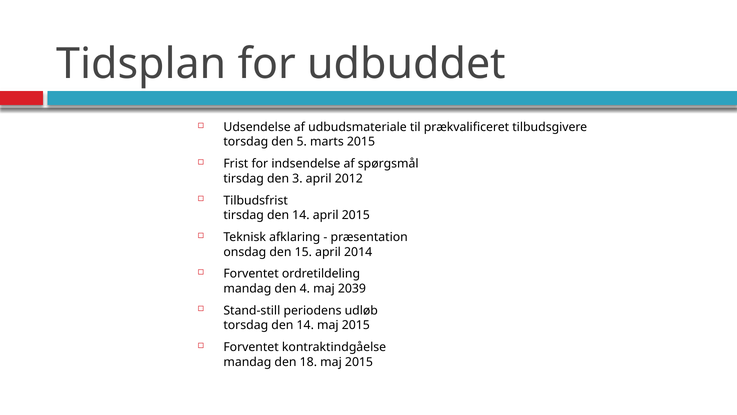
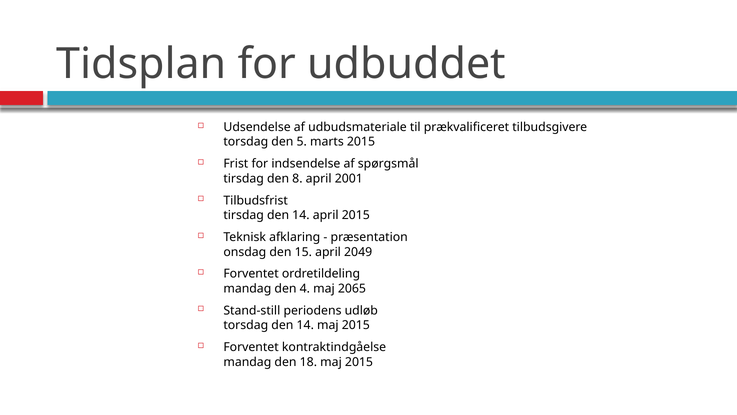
3: 3 -> 8 (297, 178)
2012: 2012 -> 2001 (349, 178)
2014: 2014 -> 2049 (358, 252)
2039: 2039 -> 2065 (352, 288)
